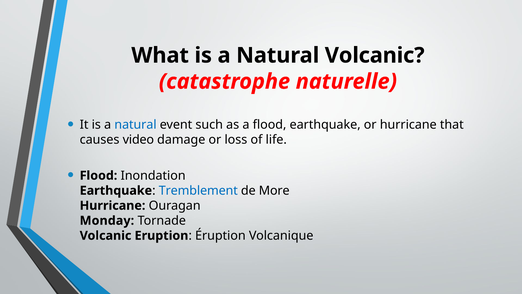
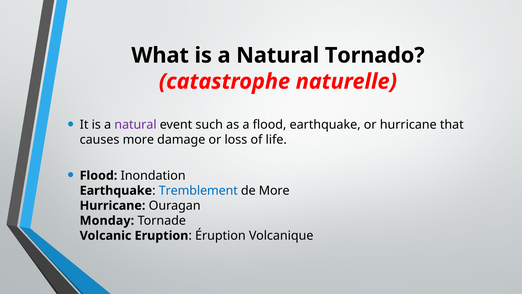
Natural Volcanic: Volcanic -> Tornado (375, 55)
natural colour: blue -> purple (135, 124)
causes video: video -> more (138, 139)
